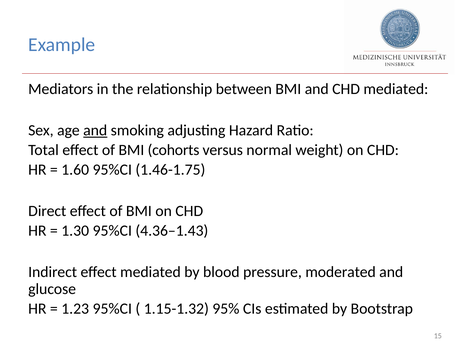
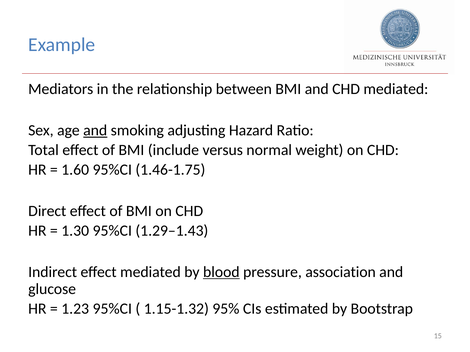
cohorts: cohorts -> include (173, 150)
4.36–1.43: 4.36–1.43 -> 1.29–1.43 (172, 231)
blood underline: none -> present (221, 272)
moderated: moderated -> association (341, 272)
